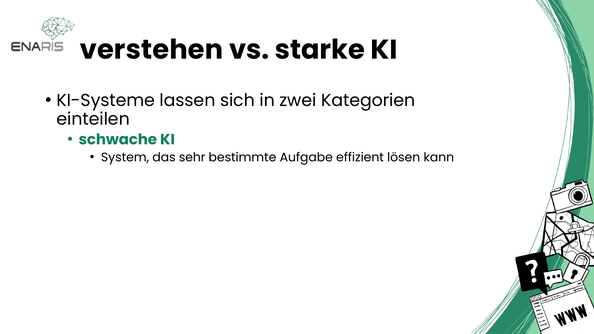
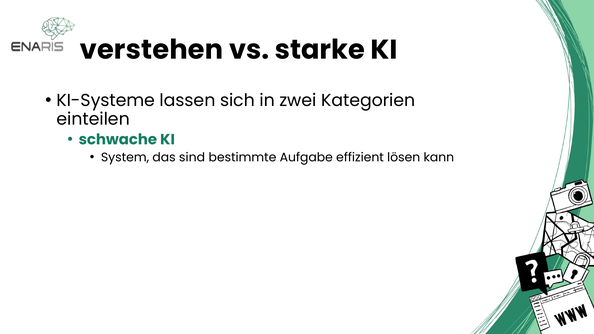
sehr: sehr -> sind (192, 157)
